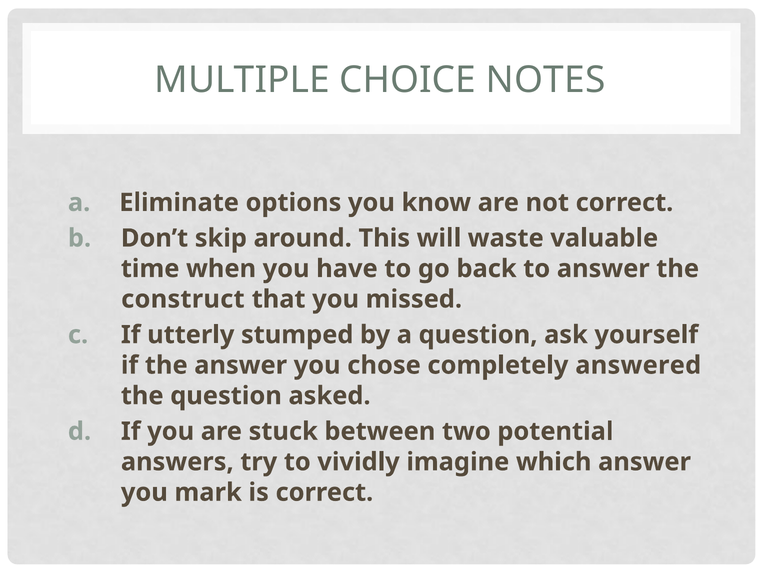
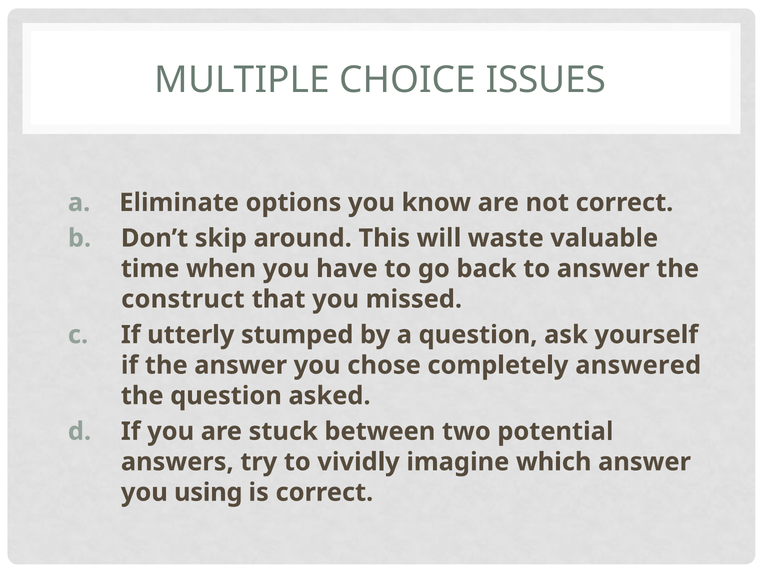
NOTES: NOTES -> ISSUES (546, 80)
mark: mark -> using (208, 493)
